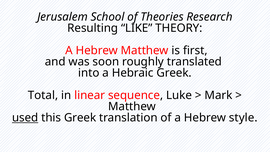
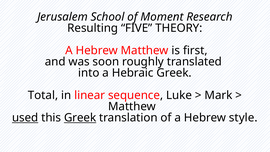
Theories: Theories -> Moment (162, 17)
LIKE: LIKE -> FIVE (137, 28)
Greek underline: none -> present (80, 118)
